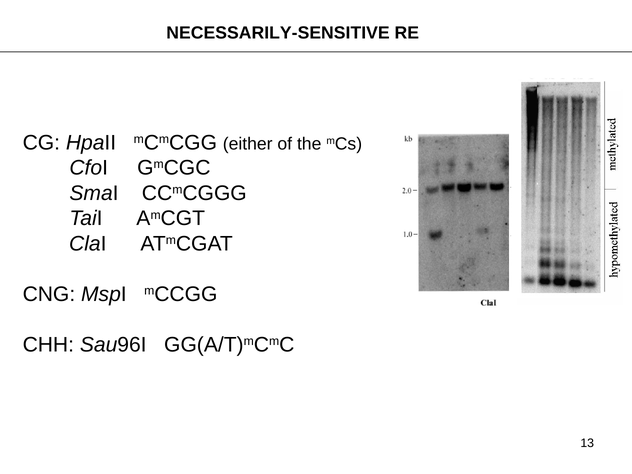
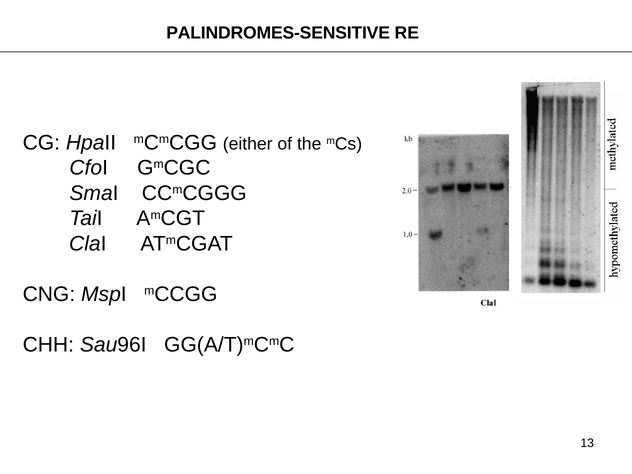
NECESSARILY-SENSITIVE: NECESSARILY-SENSITIVE -> PALINDROMES-SENSITIVE (278, 33)
